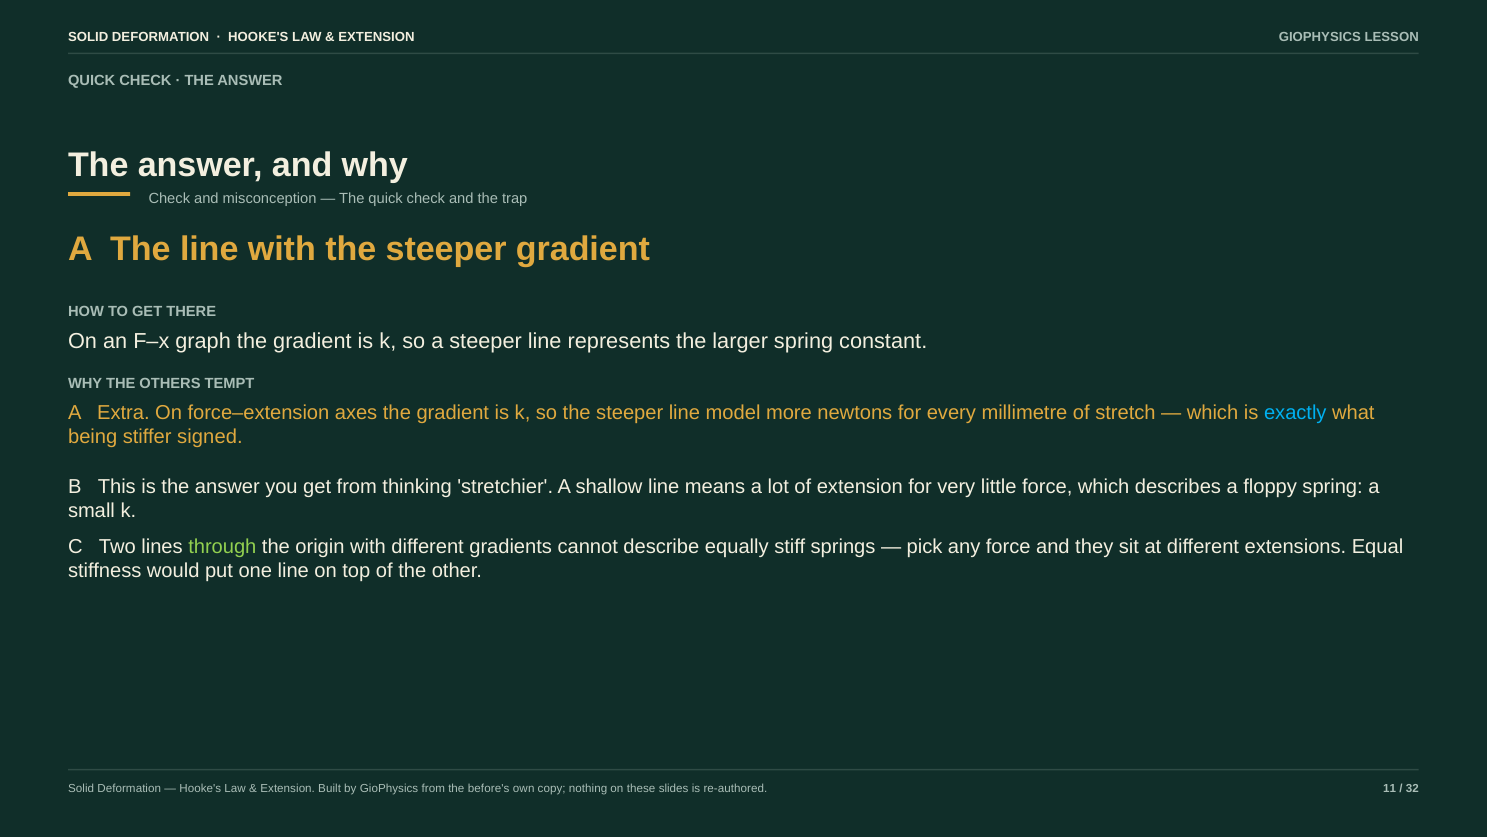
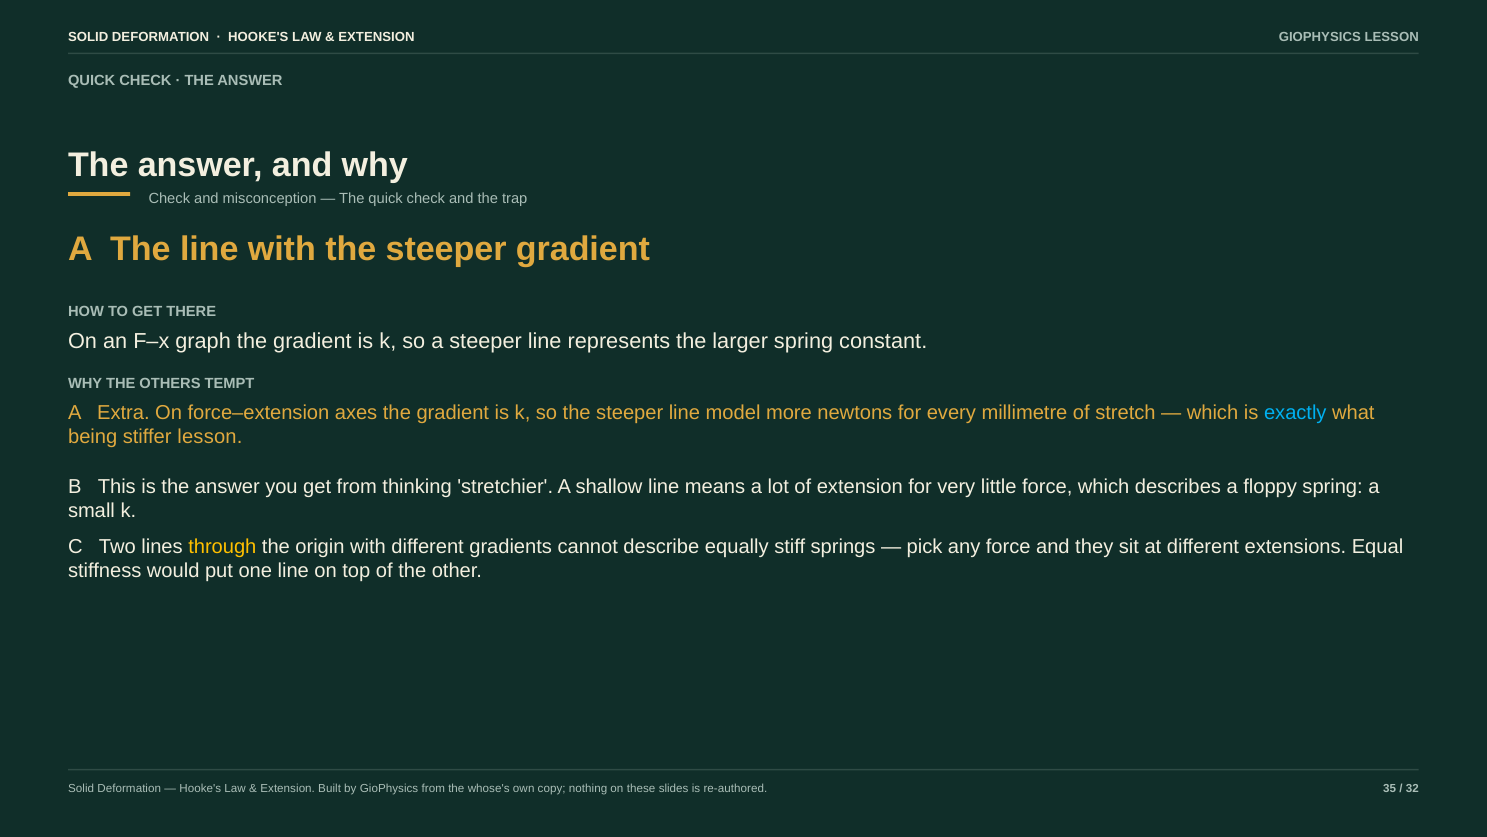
stiffer signed: signed -> lesson (210, 437)
through colour: light green -> yellow (222, 546)
before's: before's -> whose's (489, 788)
11: 11 -> 35 (1390, 788)
